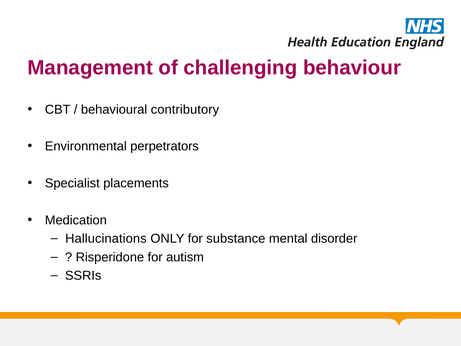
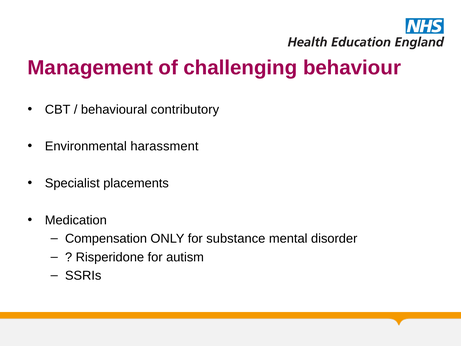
perpetrators: perpetrators -> harassment (164, 146)
Hallucinations: Hallucinations -> Compensation (106, 238)
